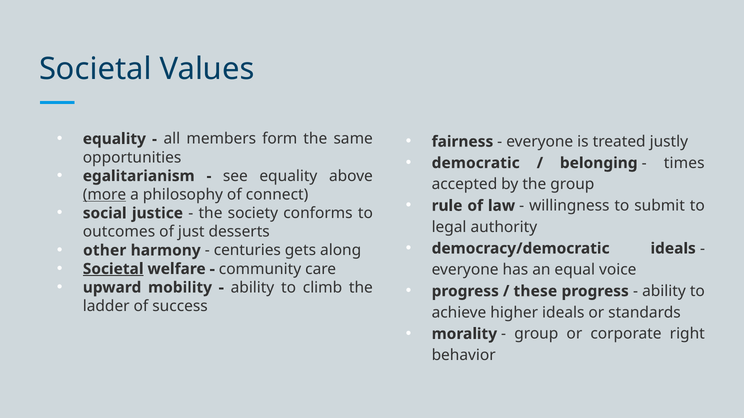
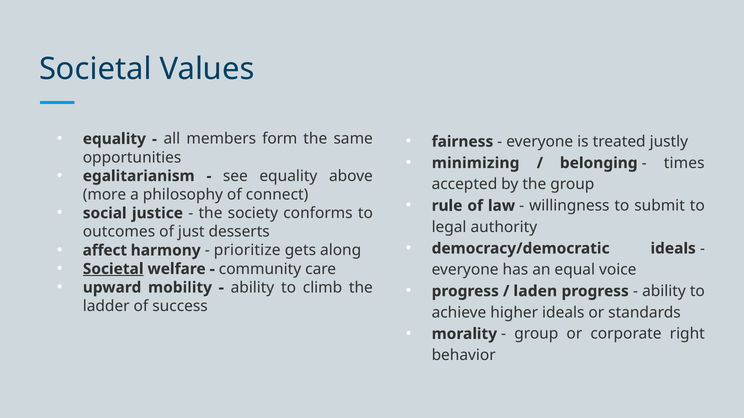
democratic: democratic -> minimizing (476, 163)
more underline: present -> none (104, 195)
other: other -> affect (105, 251)
centuries: centuries -> prioritize (247, 251)
these: these -> laden (535, 291)
